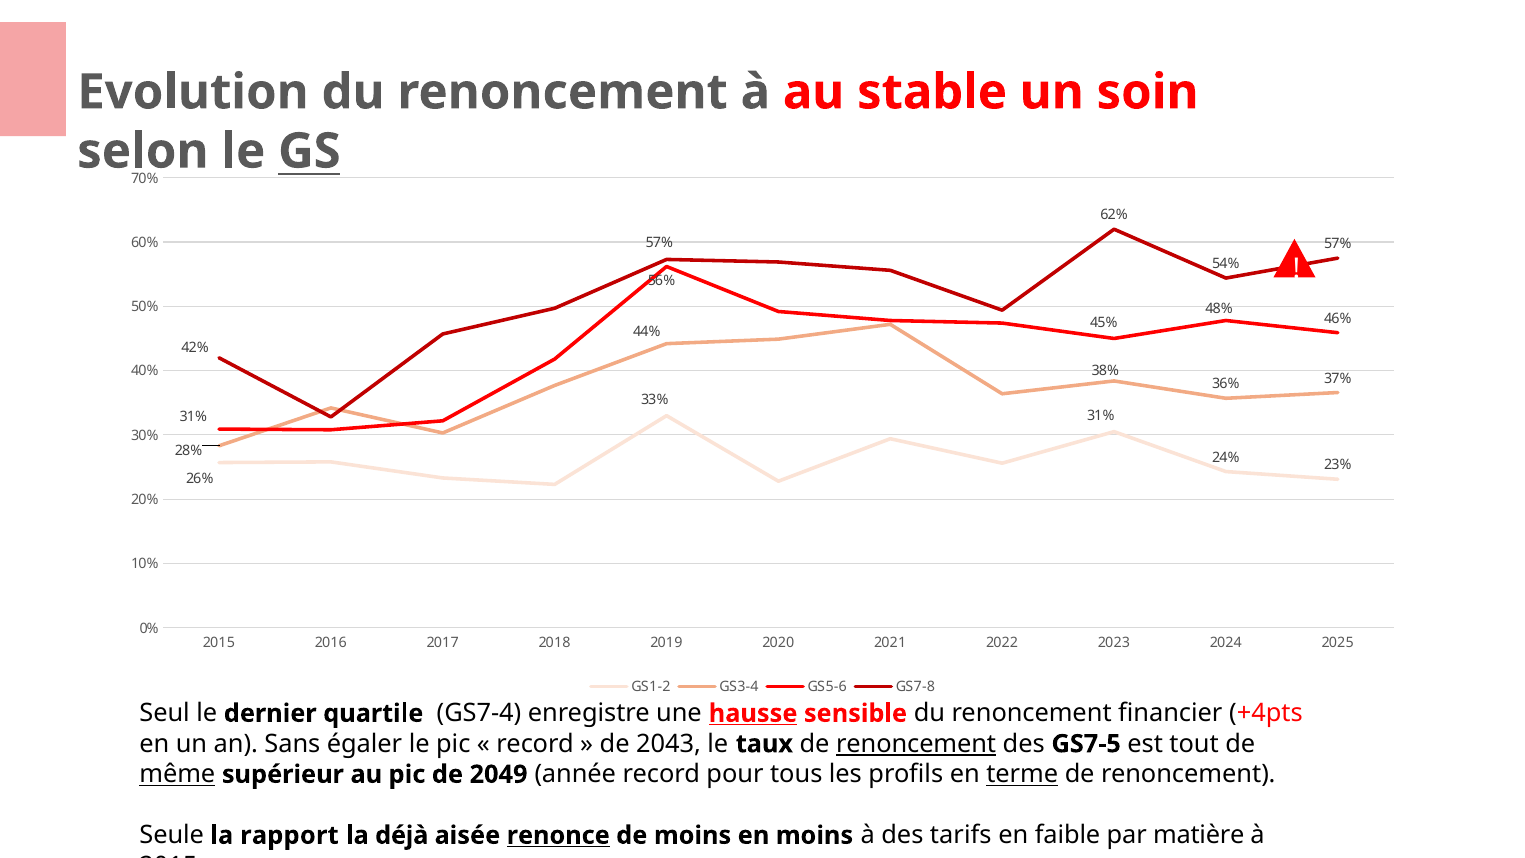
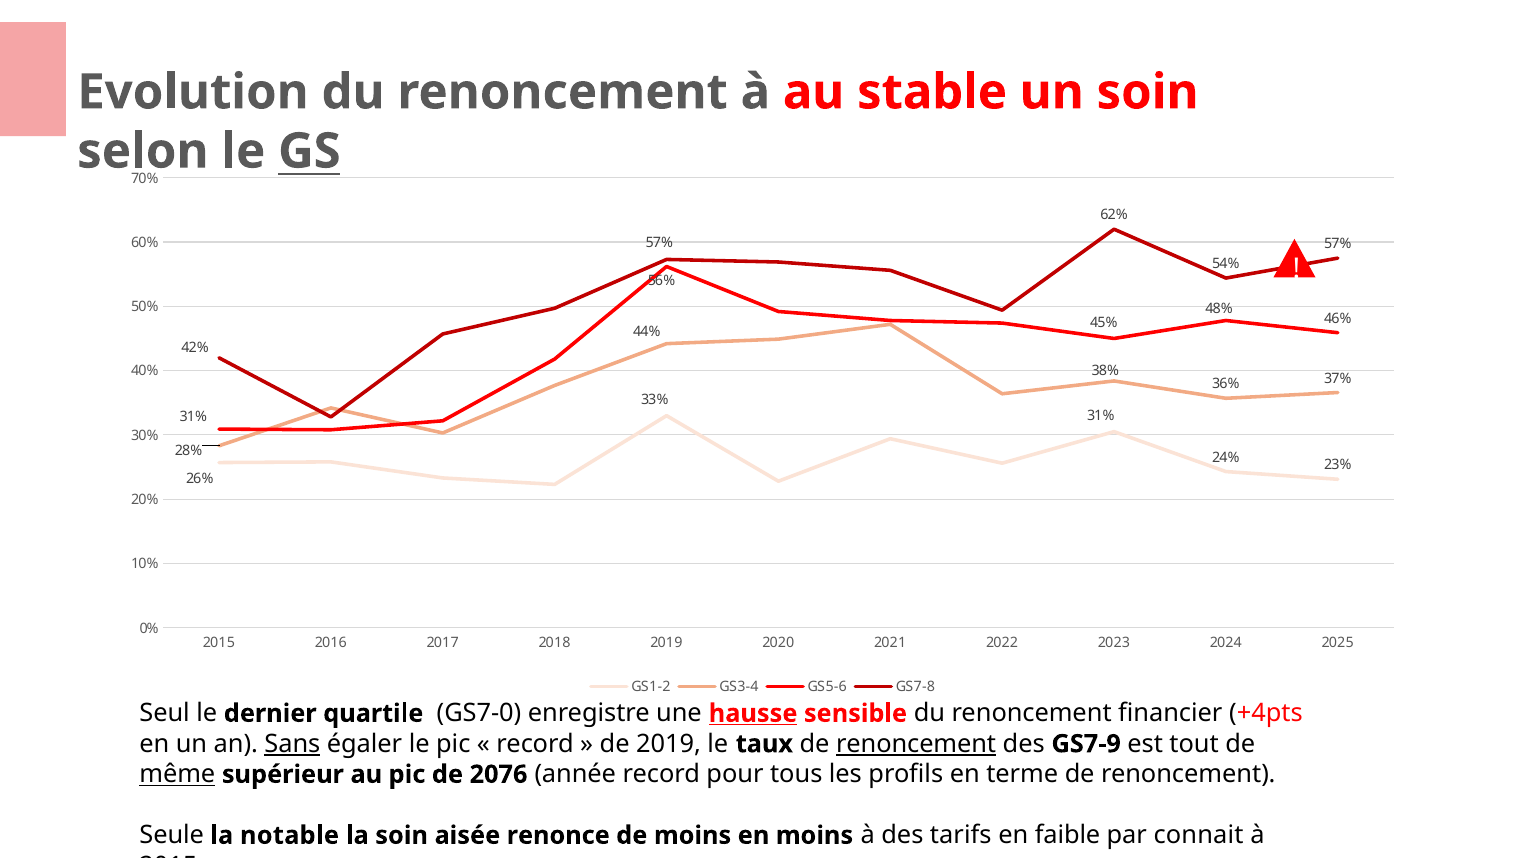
GS7-4: GS7-4 -> GS7-0 (479, 713)
Sans underline: none -> present (292, 744)
de 2043: 2043 -> 2019 (668, 744)
GS7-5: GS7-5 -> GS7-9 (1086, 744)
2049: 2049 -> 2076 (499, 774)
terme underline: present -> none (1022, 774)
rapport: rapport -> notable (289, 835)
la déjà: déjà -> soin (402, 835)
renonce underline: present -> none (558, 835)
matière: matière -> connait (1199, 835)
